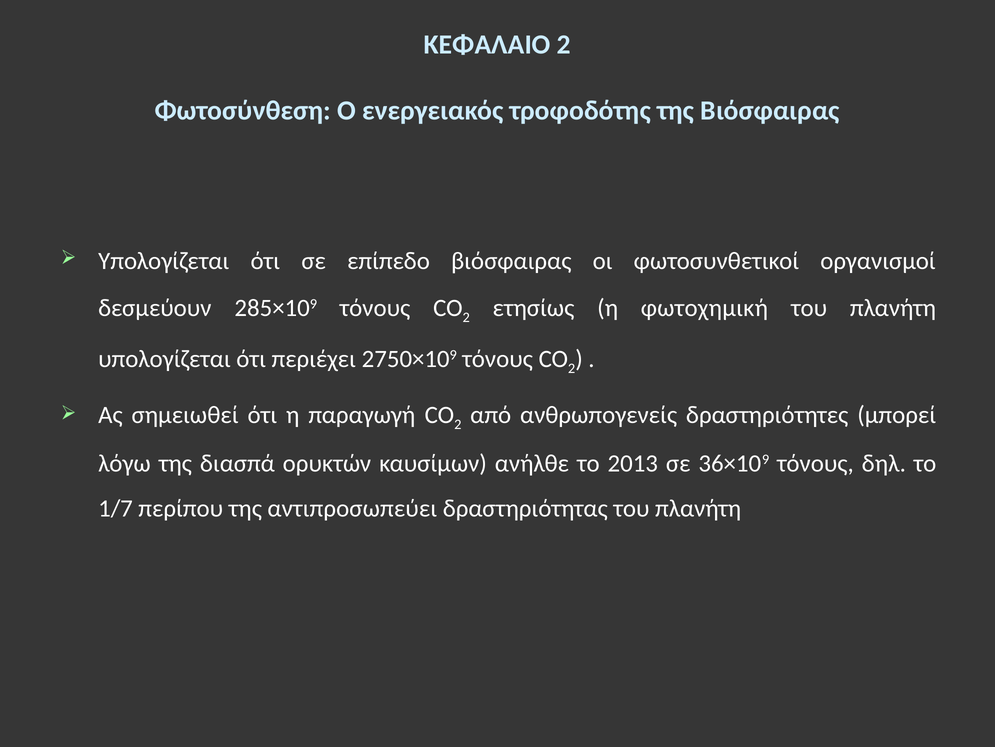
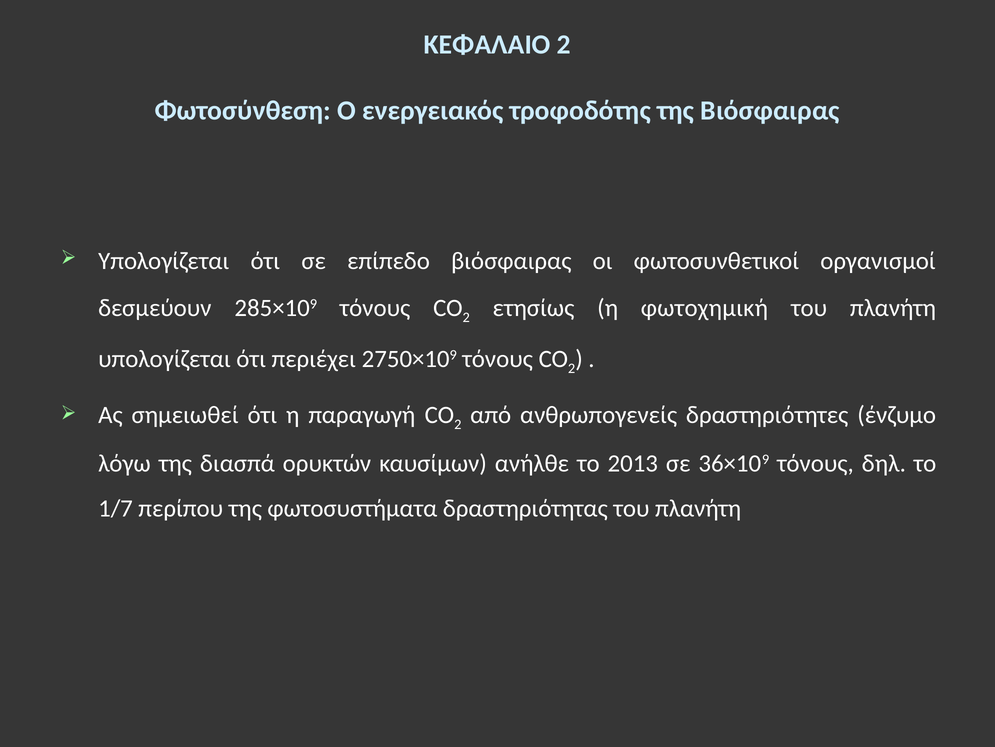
μπορεί: μπορεί -> ένζυμο (897, 414)
αντιπροσωπεύει: αντιπροσωπεύει -> φωτοσυστήματα (352, 508)
